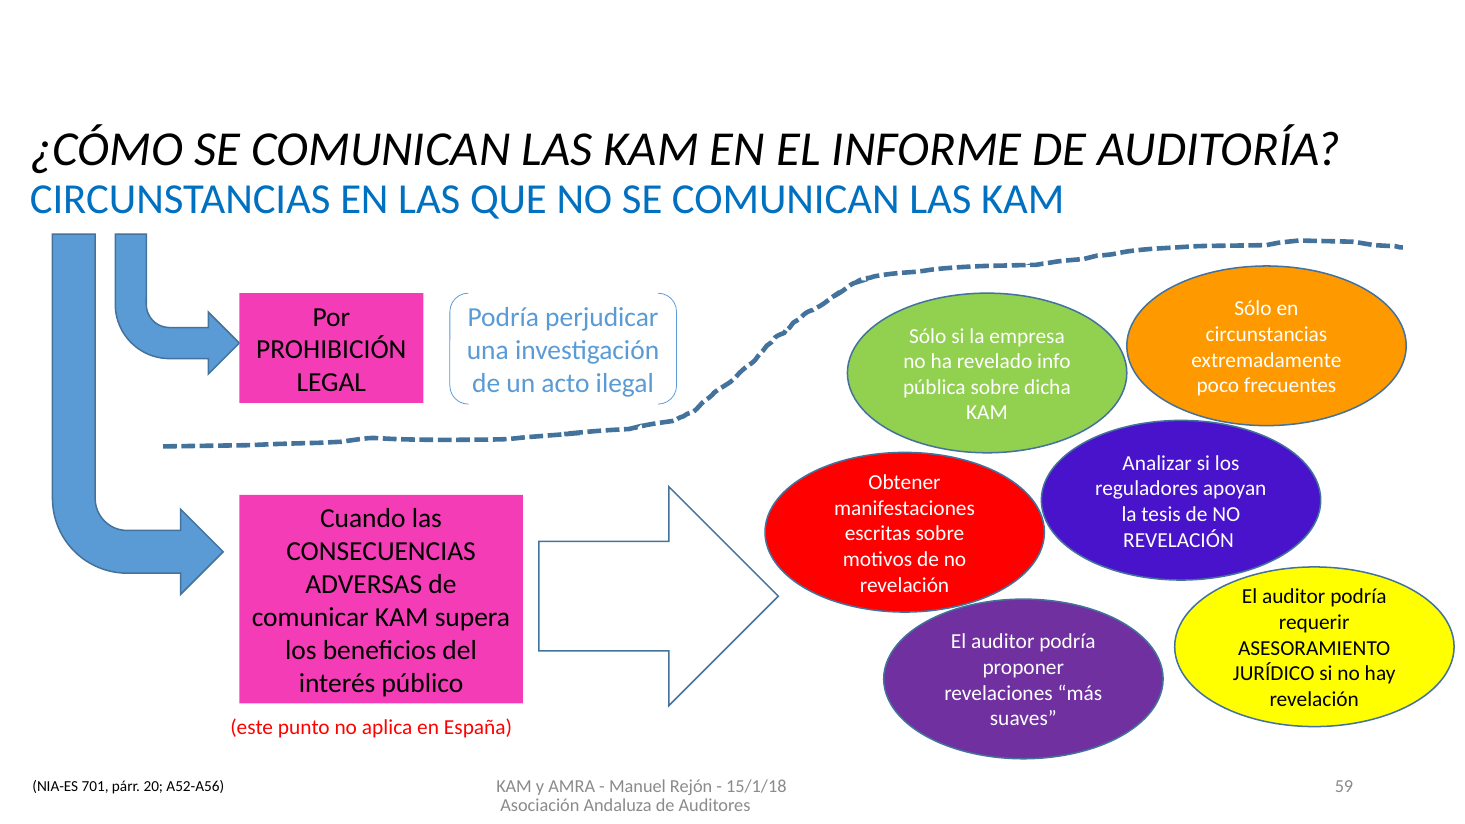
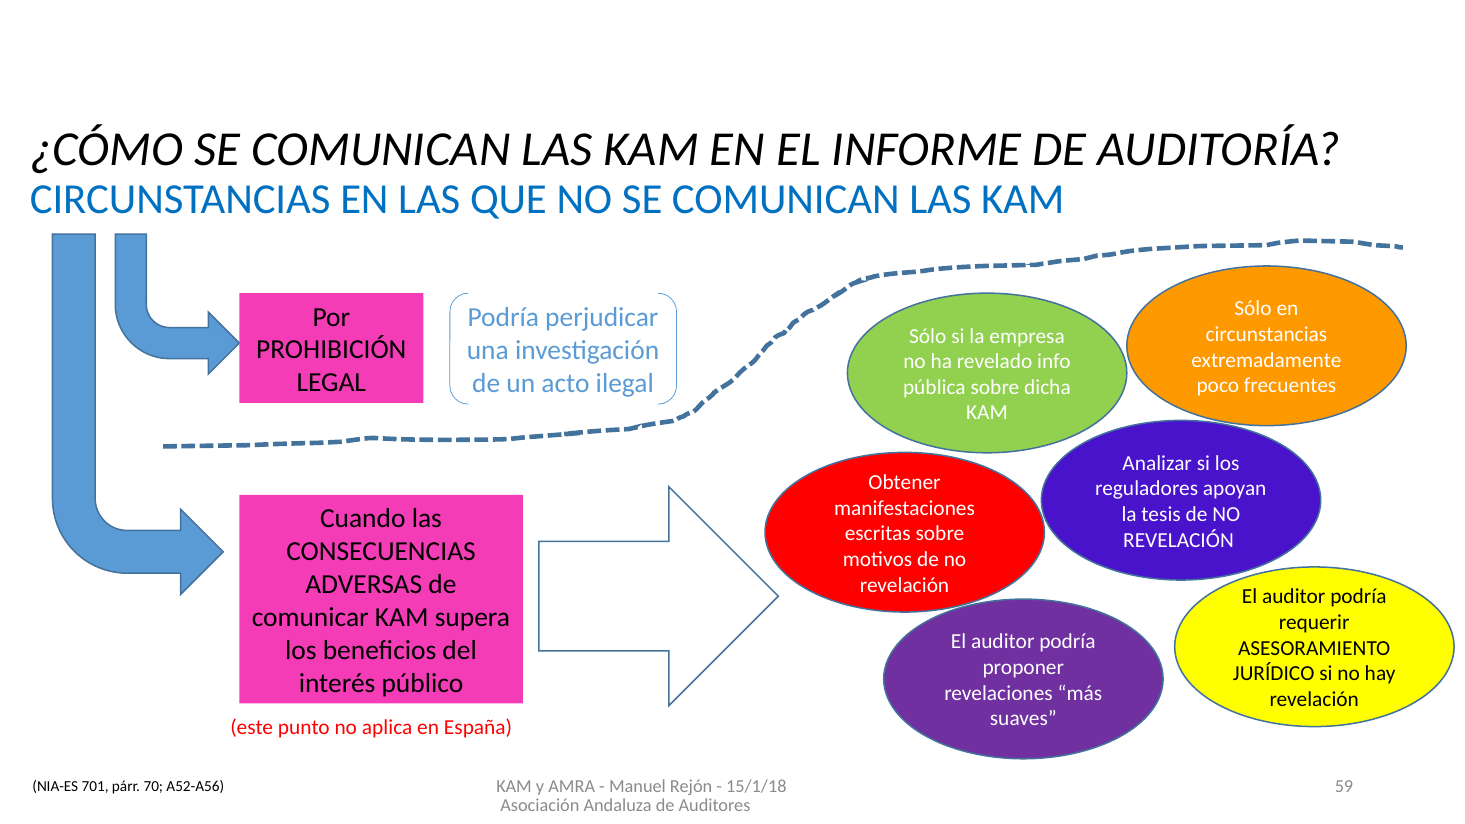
20: 20 -> 70 (153, 787)
